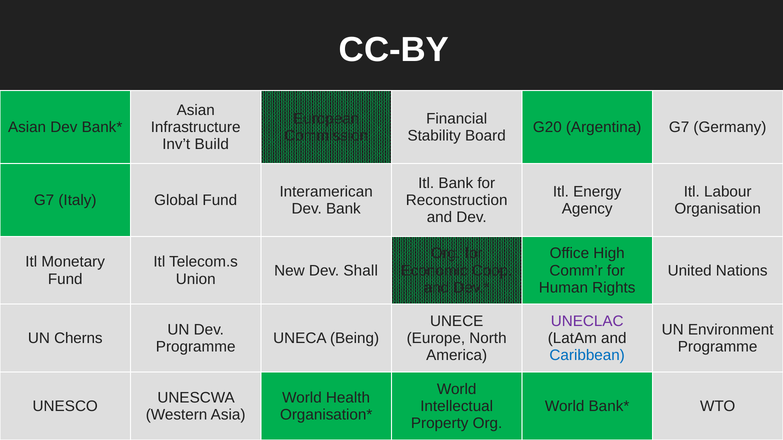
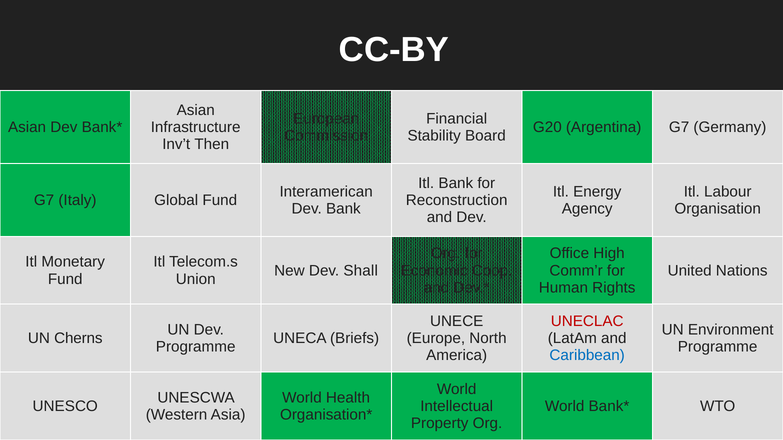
Build: Build -> Then (212, 144)
UNECLAC colour: purple -> red (587, 322)
Being: Being -> Briefs (355, 339)
